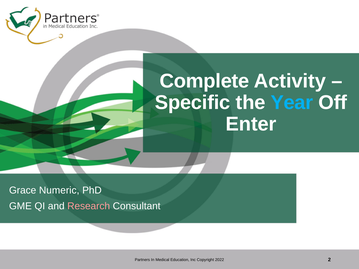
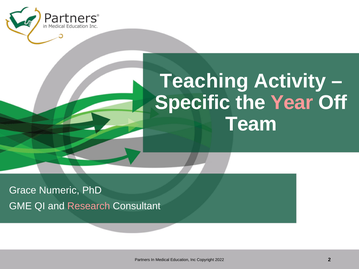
Complete: Complete -> Teaching (204, 81)
Year colour: light blue -> pink (292, 103)
Enter: Enter -> Team (251, 124)
